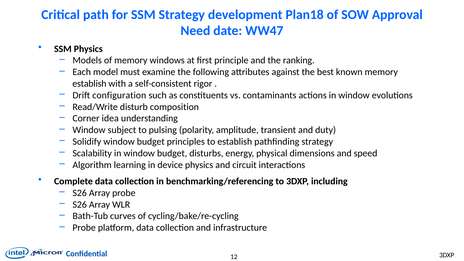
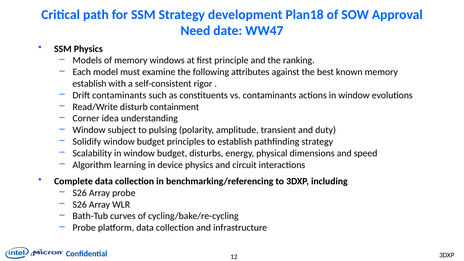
Drift configuration: configuration -> contaminants (119, 95)
composition: composition -> containment (174, 107)
